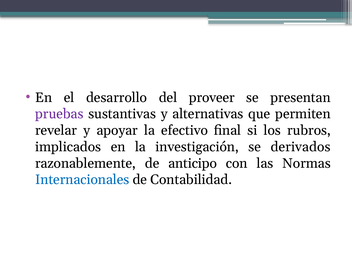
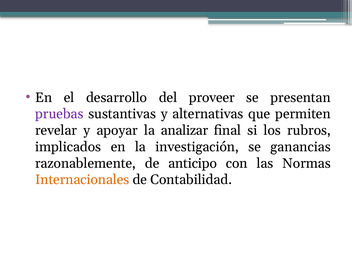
efectivo: efectivo -> analizar (185, 130)
derivados: derivados -> ganancias (301, 147)
Internacionales colour: blue -> orange (82, 180)
